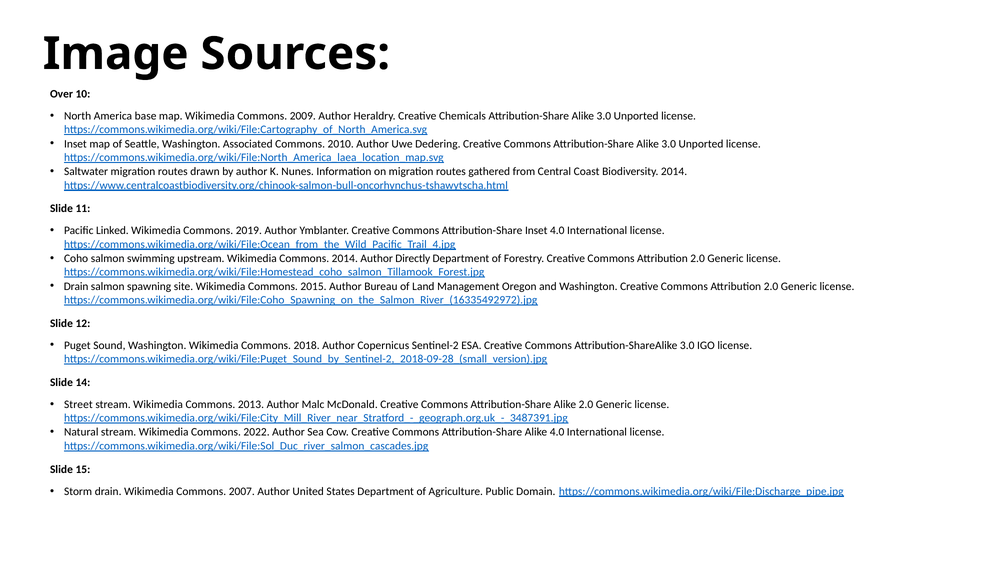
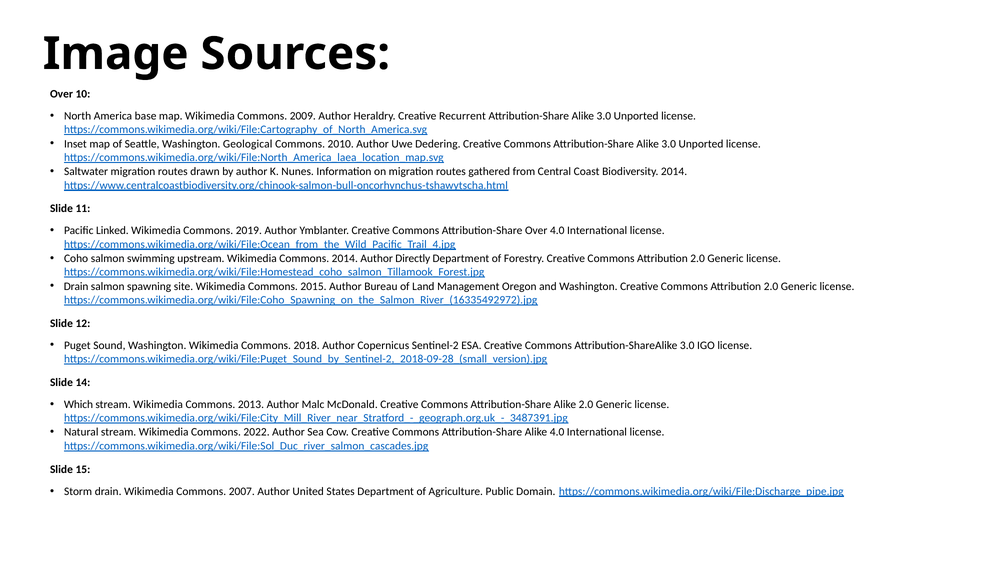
Chemicals: Chemicals -> Recurrent (462, 116)
Associated: Associated -> Geological (248, 144)
Attribution-Share Inset: Inset -> Over (536, 231)
Street: Street -> Which (78, 404)
